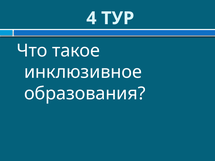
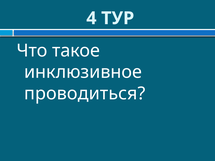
образования: образования -> проводиться (85, 94)
